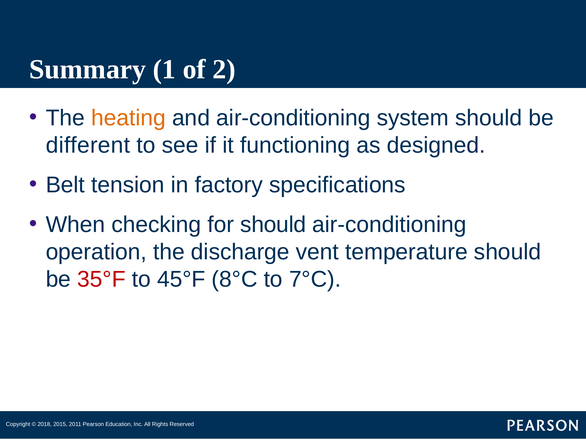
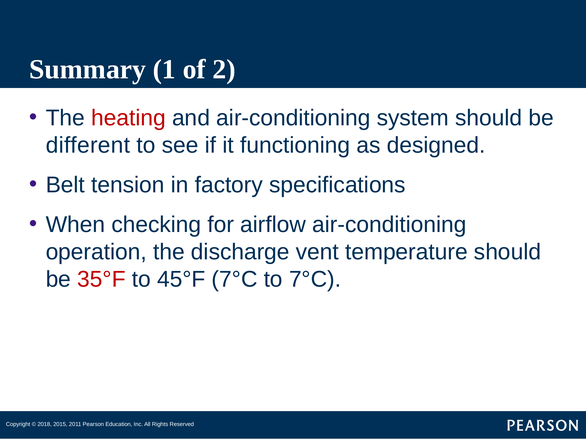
heating colour: orange -> red (128, 118)
for should: should -> airflow (273, 224)
45°F 8°C: 8°C -> 7°C (235, 279)
